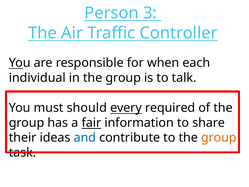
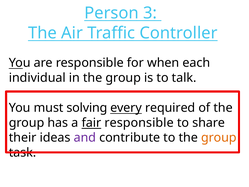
should: should -> solving (87, 108)
fair information: information -> responsible (139, 123)
and colour: blue -> purple (85, 137)
